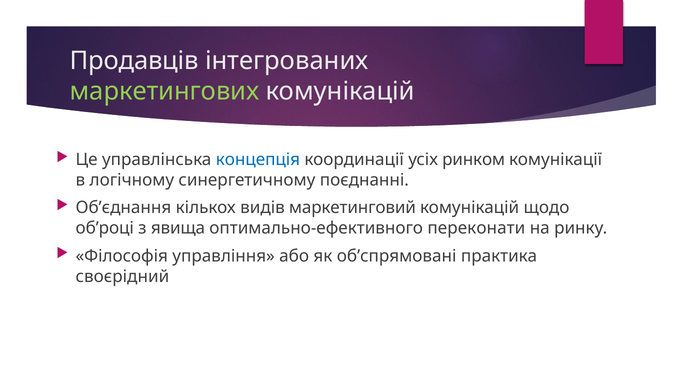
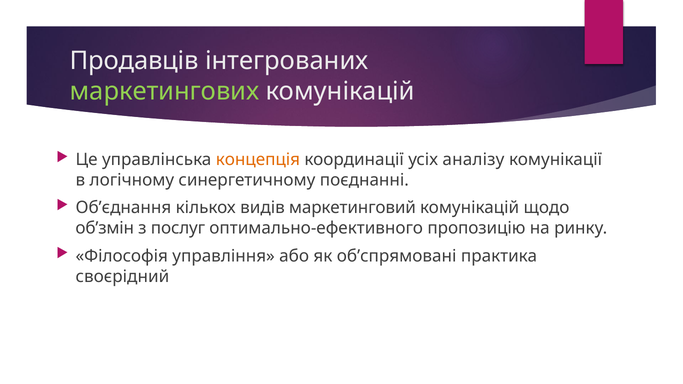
концепція colour: blue -> orange (258, 160)
ринком: ринком -> аналізу (473, 160)
об’році: об’році -> об’змін (105, 228)
явища: явища -> послуг (178, 228)
переконати: переконати -> пропозицію (476, 228)
